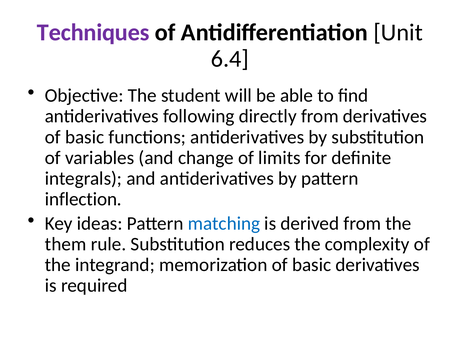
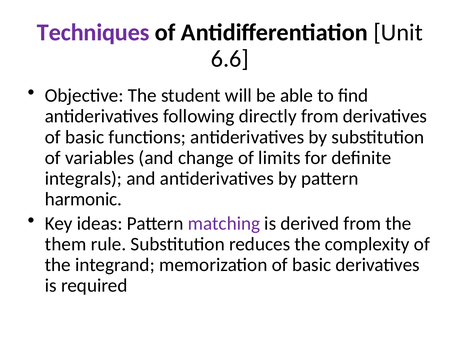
6.4: 6.4 -> 6.6 (230, 59)
inflection: inflection -> harmonic (83, 199)
matching colour: blue -> purple (224, 224)
